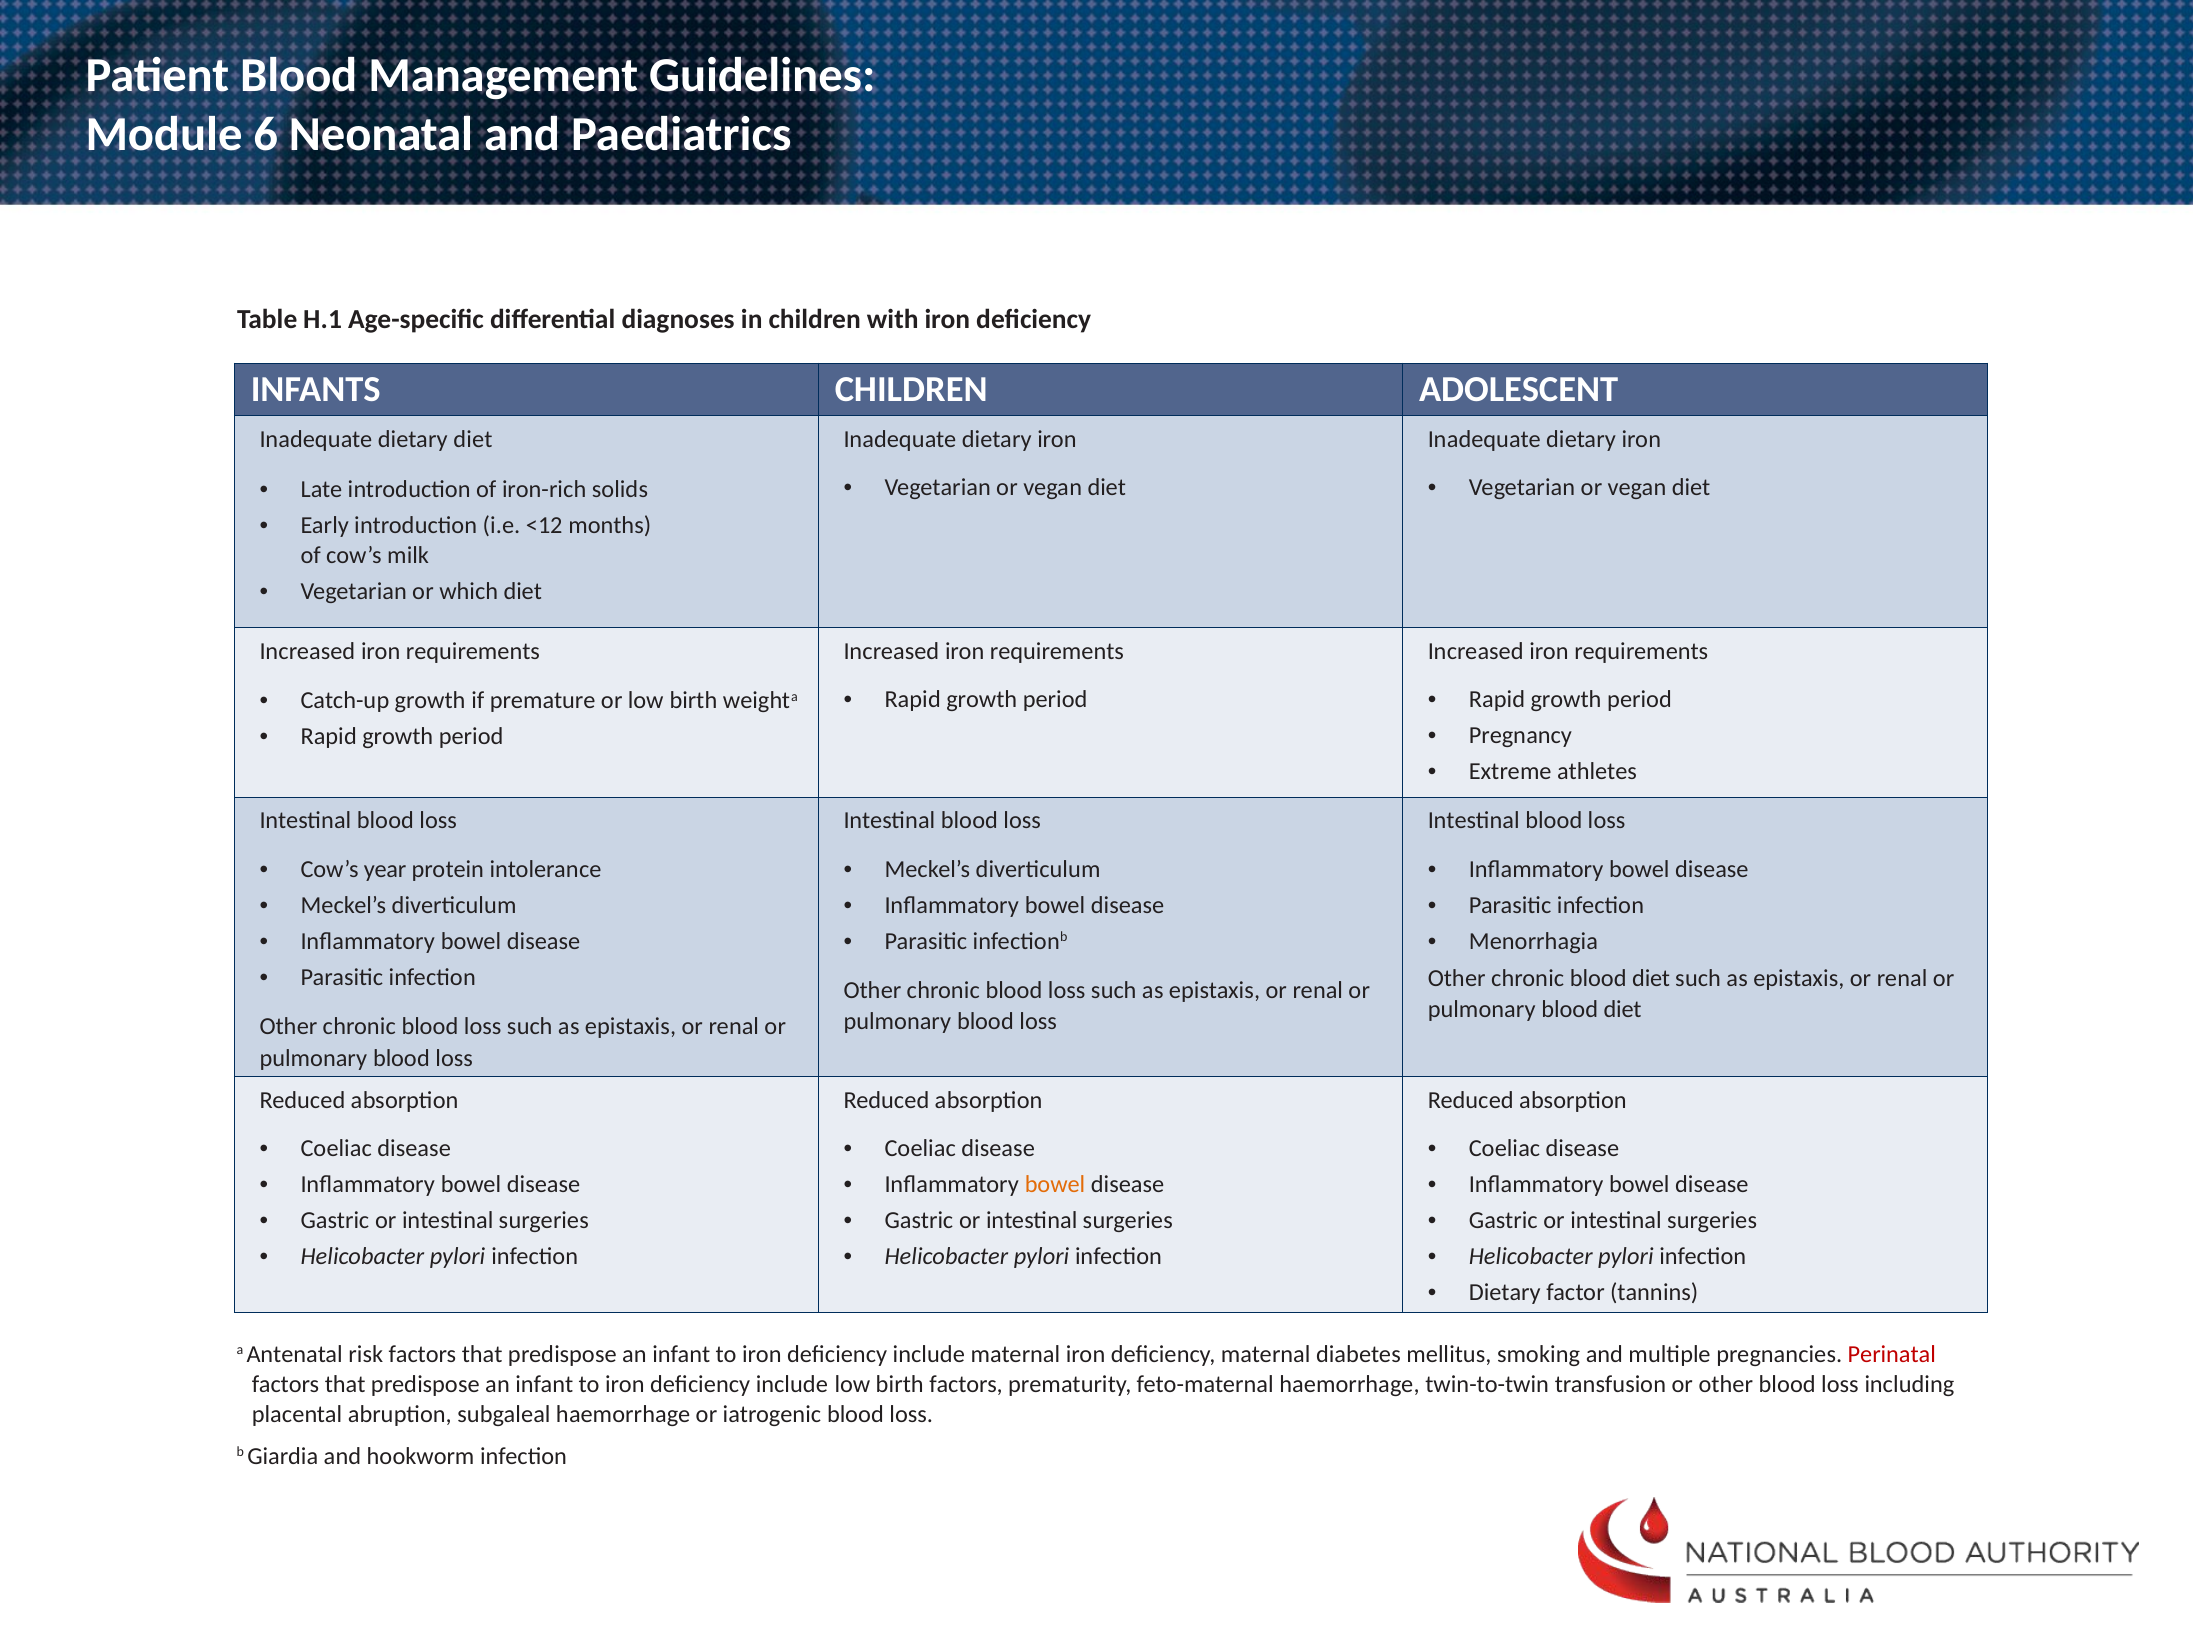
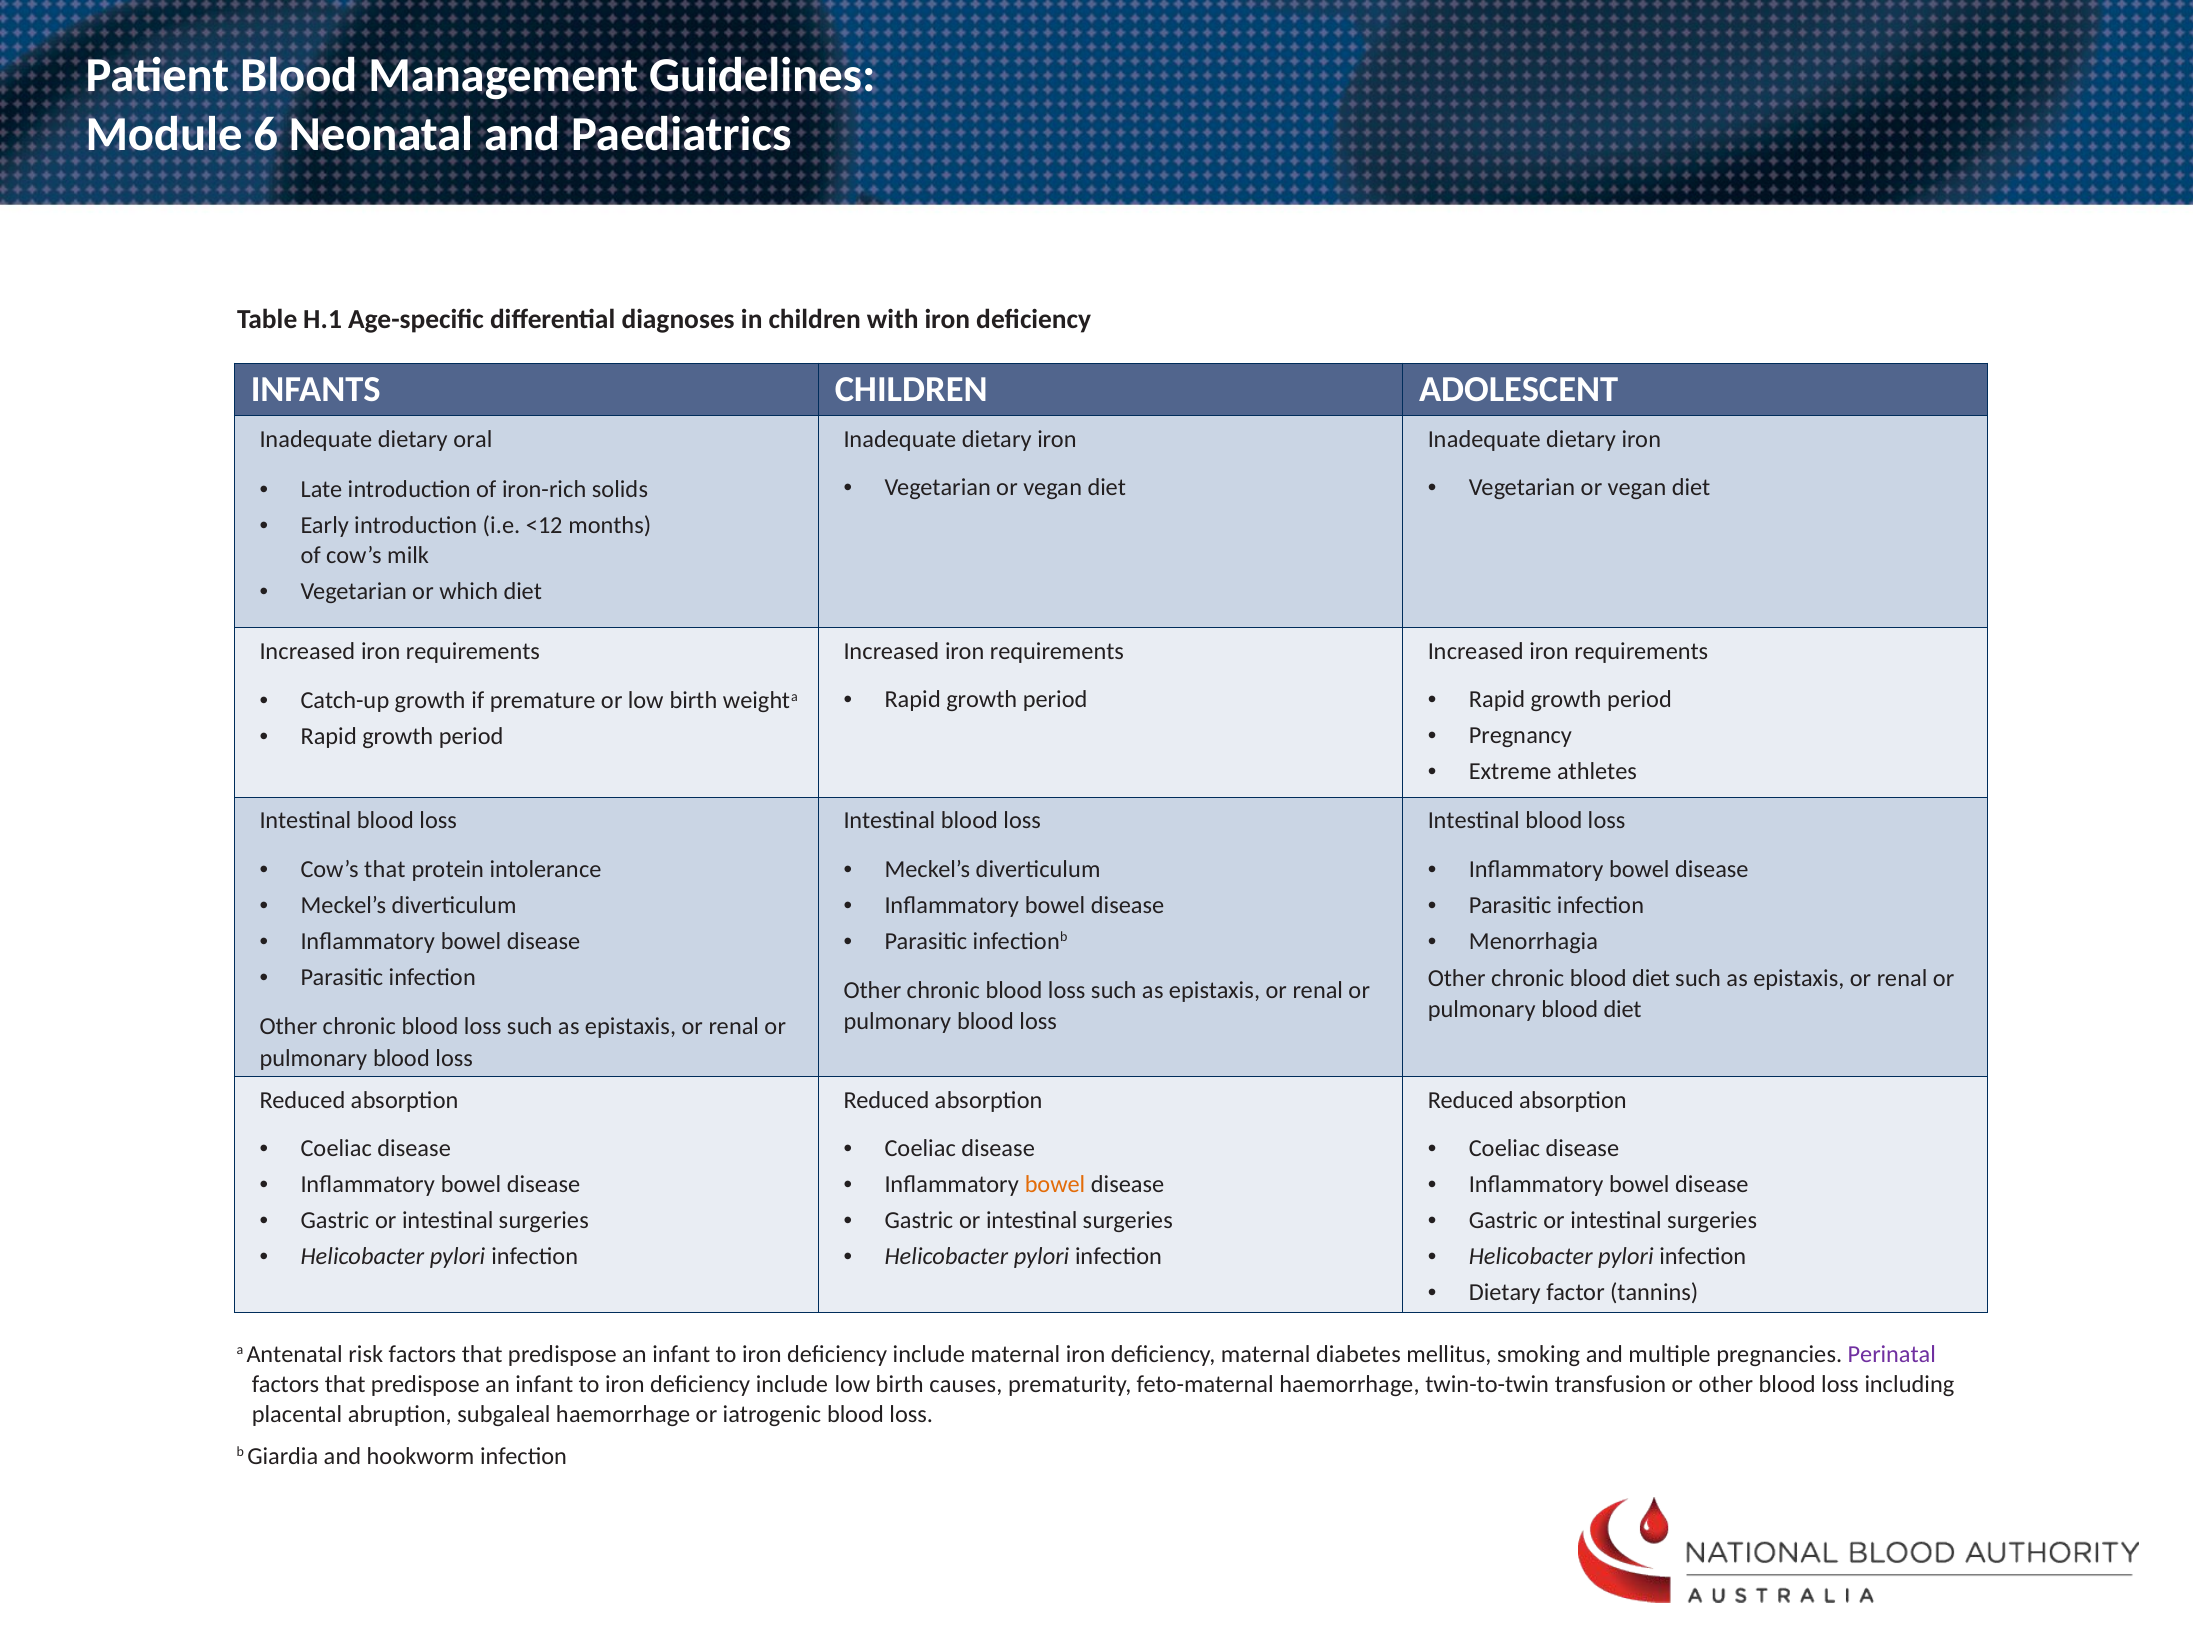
dietary diet: diet -> oral (473, 440)
Cow’s year: year -> that (385, 869)
Perinatal colour: red -> purple (1892, 1354)
birth factors: factors -> causes (966, 1384)
